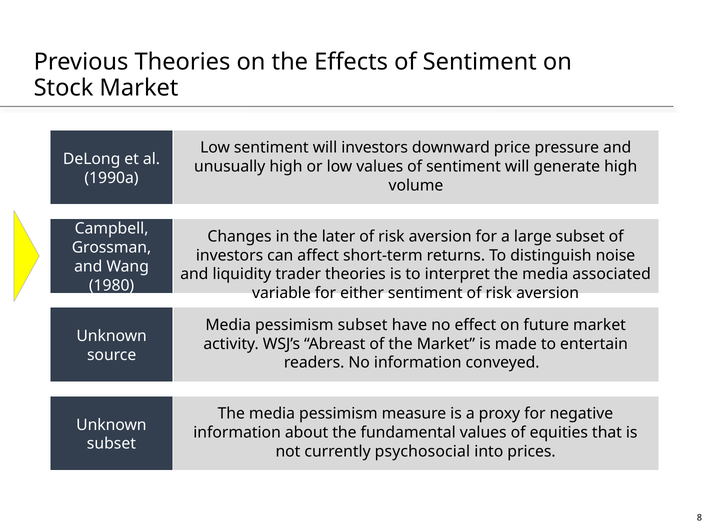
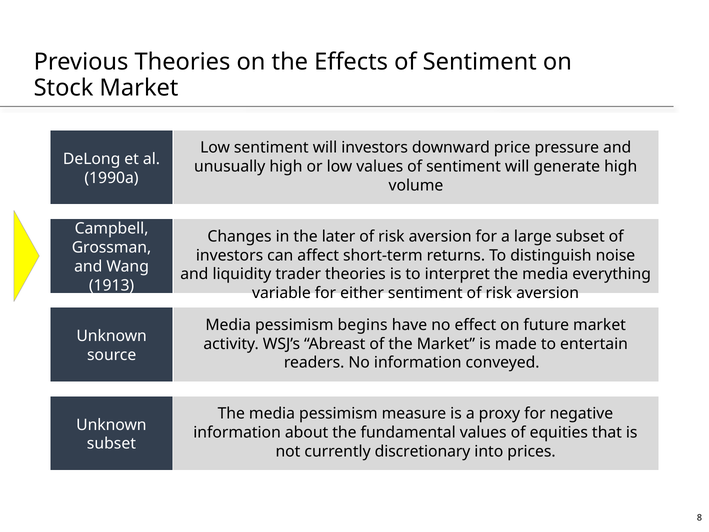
associated: associated -> everything (612, 274)
1980: 1980 -> 1913 (112, 285)
pessimism subset: subset -> begins (363, 325)
psychosocial: psychosocial -> discretionary (423, 451)
